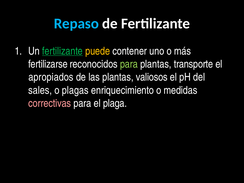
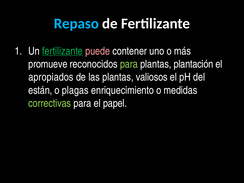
puede colour: yellow -> pink (98, 51)
fertilizarse: fertilizarse -> promueve (48, 64)
transporte: transporte -> plantación (193, 64)
sales: sales -> están (40, 90)
correctivas colour: pink -> light green (50, 103)
plaga: plaga -> papel (115, 103)
